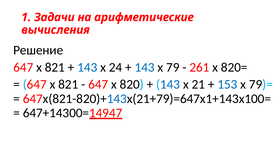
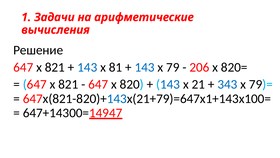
24: 24 -> 81 (116, 67)
261: 261 -> 206 (199, 67)
153: 153 -> 343 (227, 84)
